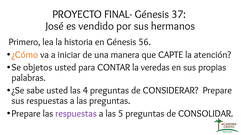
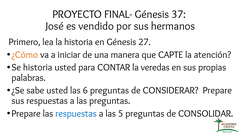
56: 56 -> 27 (145, 42)
Se objetos: objetos -> historia (38, 68)
4: 4 -> 6 (85, 91)
respuestas colour: purple -> blue (76, 114)
